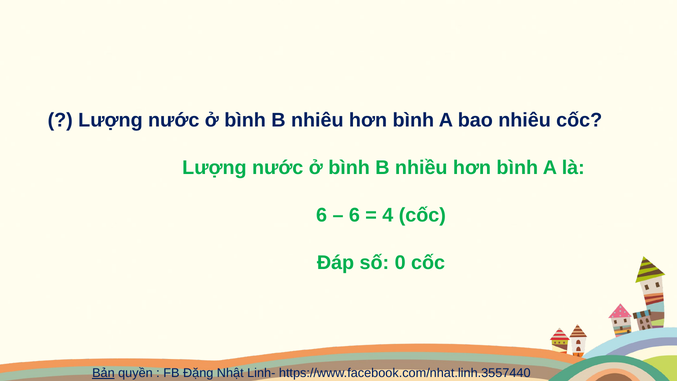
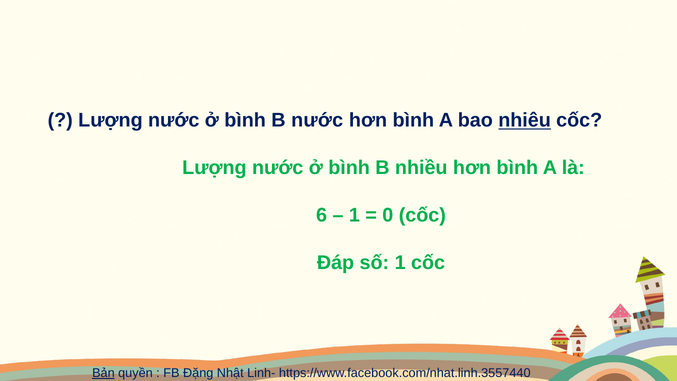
B nhiêu: nhiêu -> nước (317, 120)
nhiêu underline: none -> present (525, 120)
6: 6 -> 1 (354, 215)
4: 4 -> 0 (388, 215)
số 0: 0 -> 1 (400, 263)
